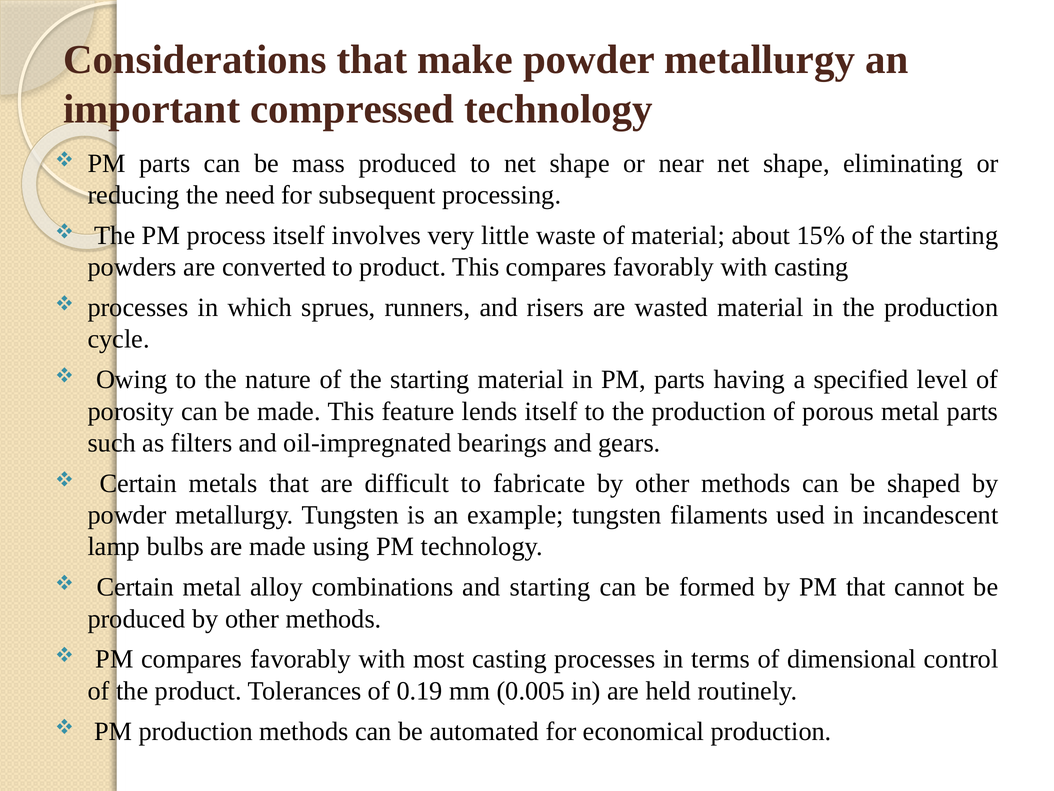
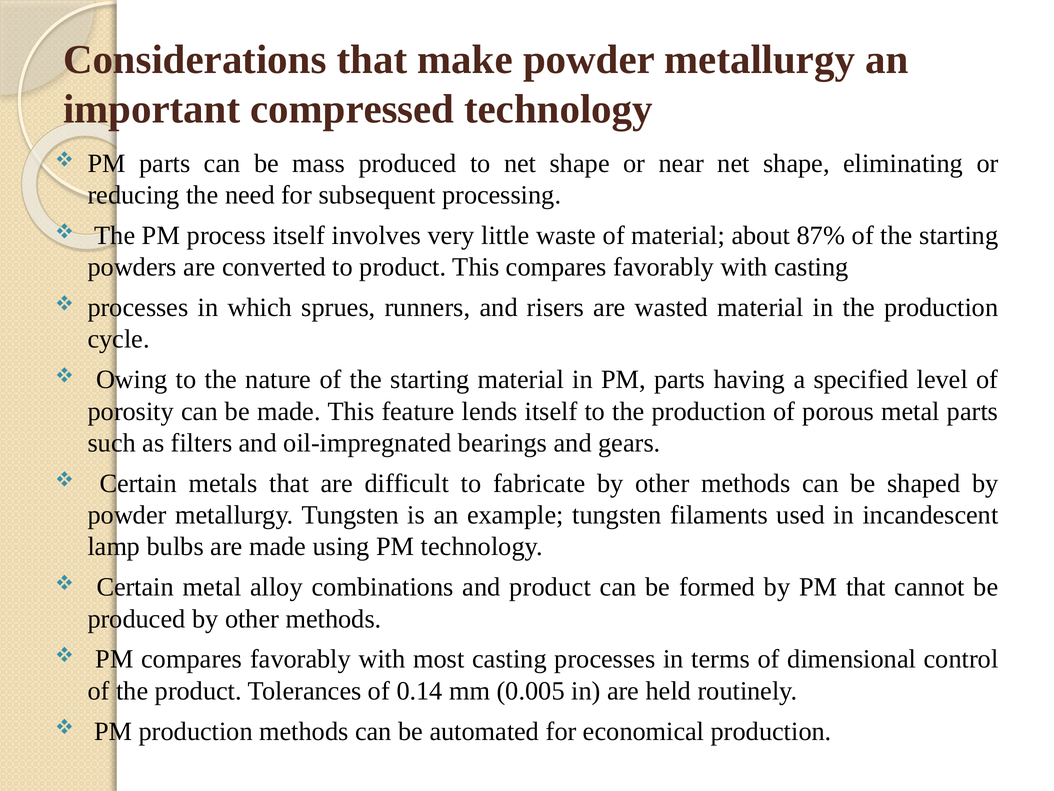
15%: 15% -> 87% (821, 235)
and starting: starting -> product (550, 587)
0.19: 0.19 -> 0.14 (420, 690)
